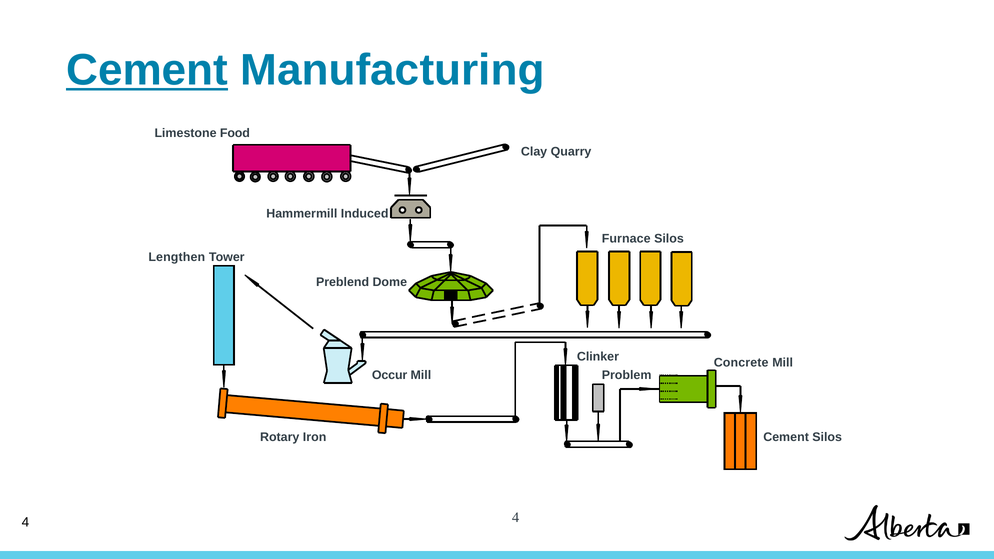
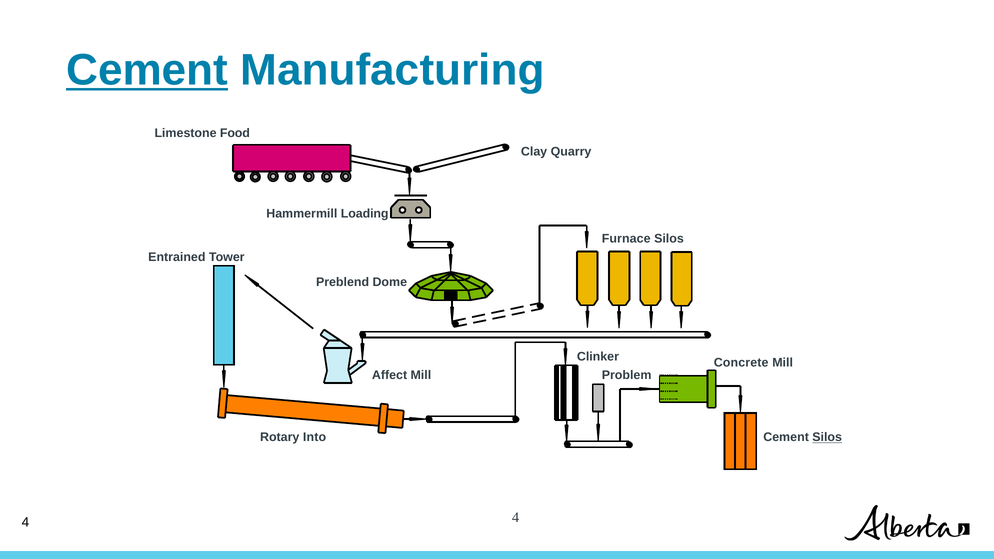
Induced: Induced -> Loading (365, 214)
Lengthen: Lengthen -> Entrained (177, 257)
Occur: Occur -> Affect (390, 375)
Iron: Iron -> Into (315, 437)
Silos underline: none -> present (827, 437)
